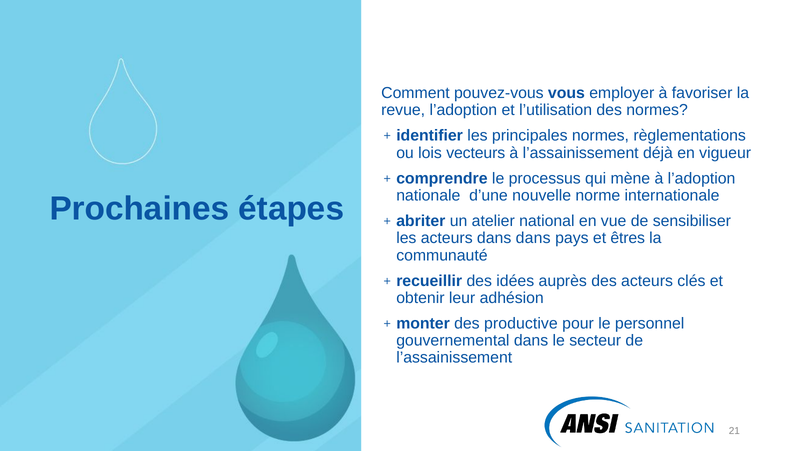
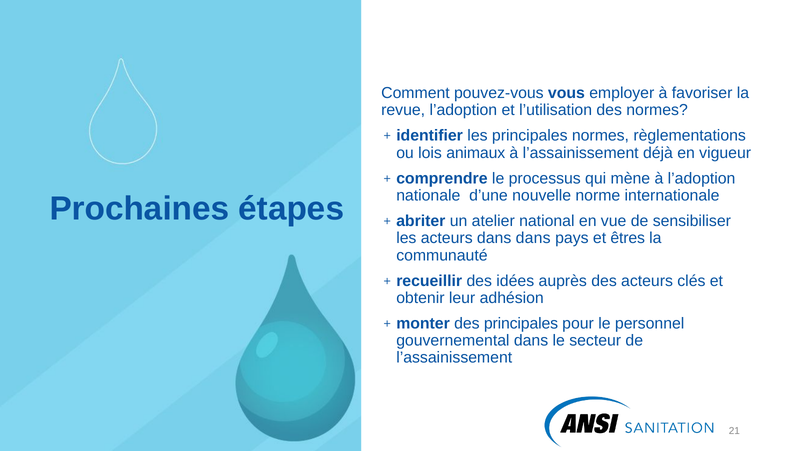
vecteurs: vecteurs -> animaux (476, 153)
des productive: productive -> principales (521, 323)
